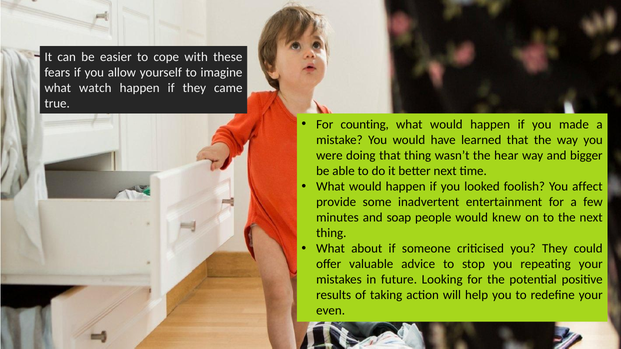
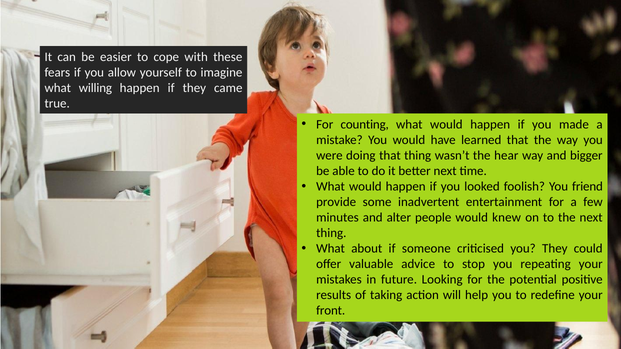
watch: watch -> willing (95, 88)
affect: affect -> friend (587, 187)
soap: soap -> alter (399, 218)
even: even -> front (331, 311)
